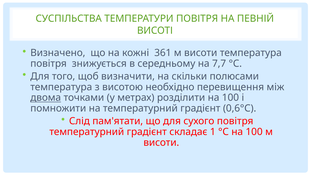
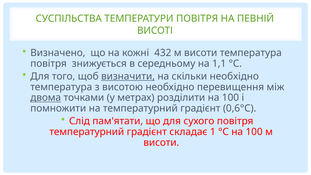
361: 361 -> 432 (163, 53)
7,7: 7,7 -> 1,1 (219, 64)
визначити underline: none -> present (128, 76)
скільки полюсами: полюсами -> необхідно (234, 76)
